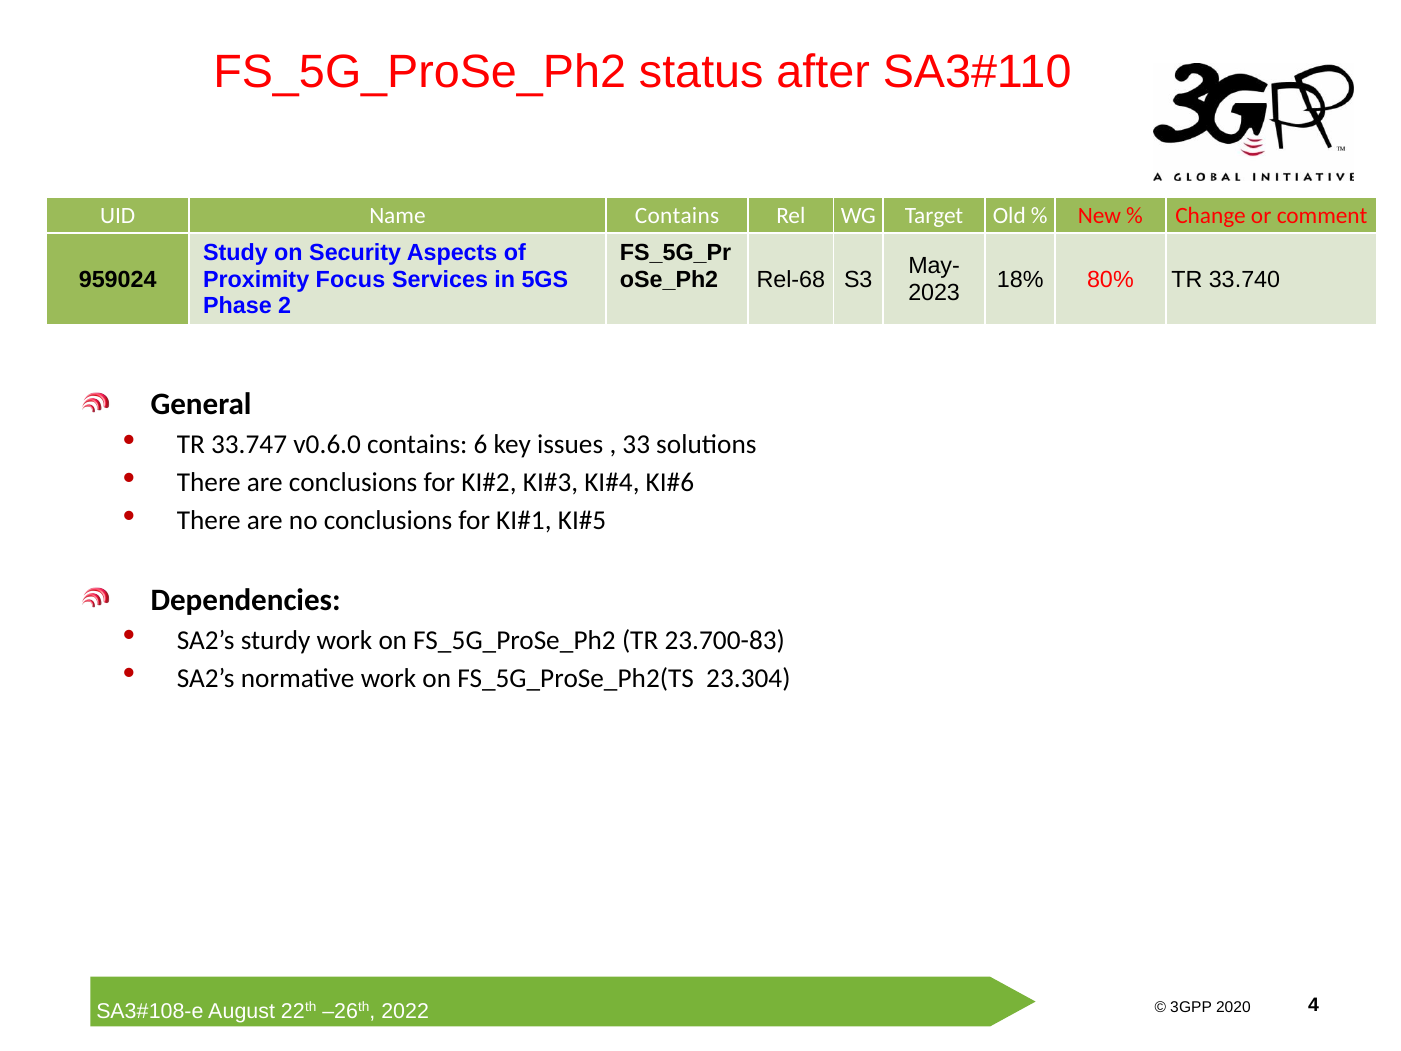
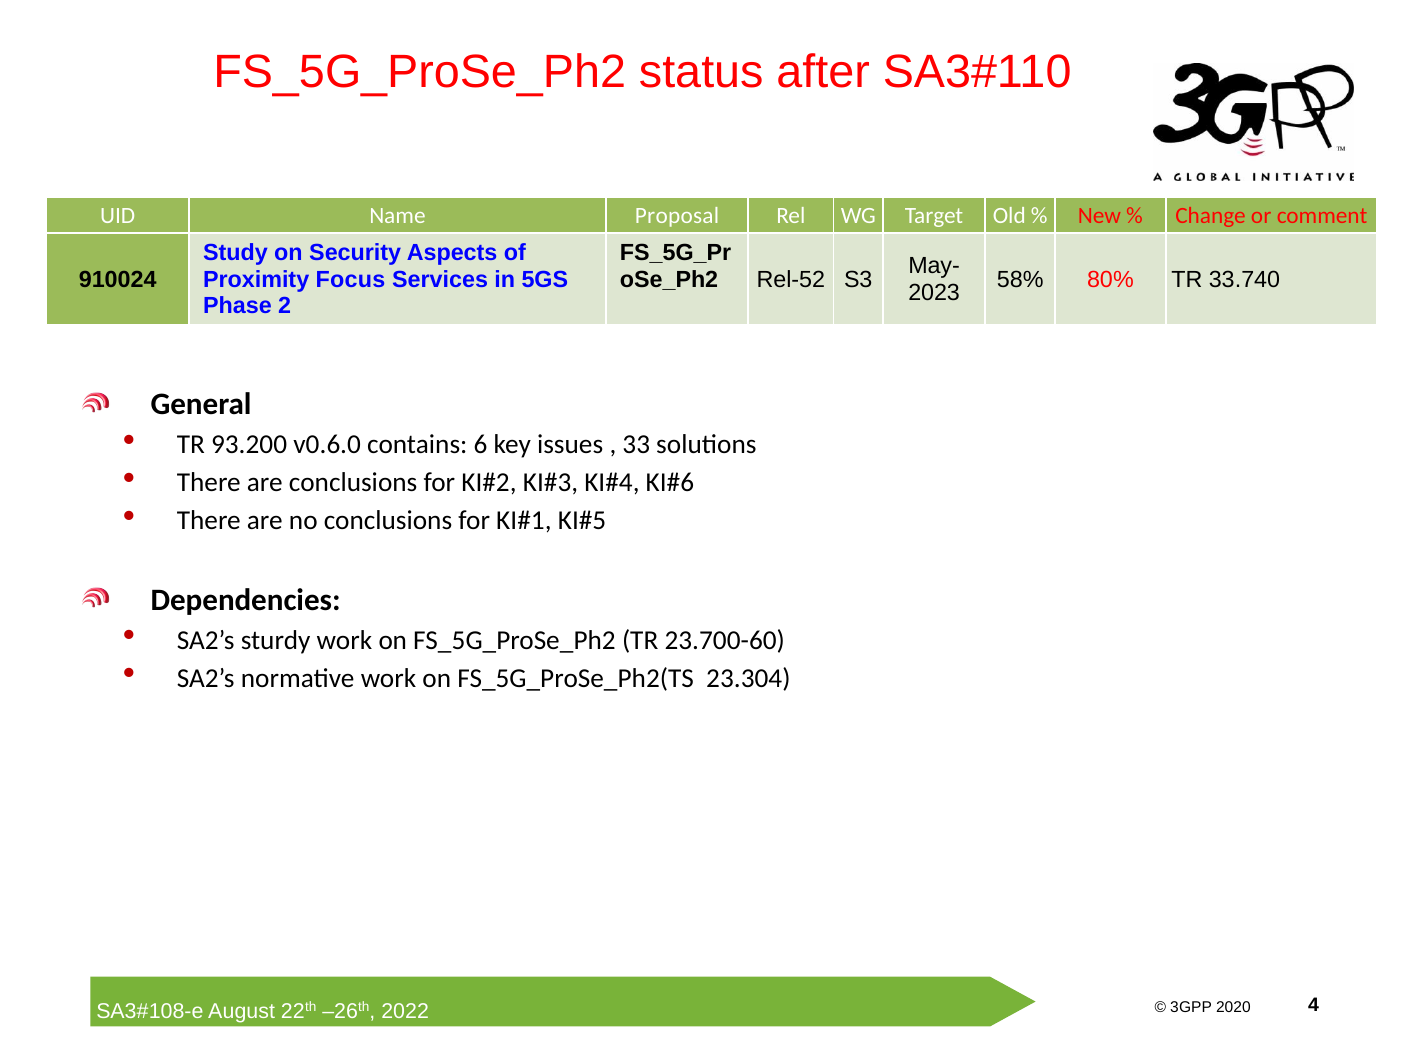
Name Contains: Contains -> Proposal (677, 216)
959024: 959024 -> 910024 (118, 279)
Rel-68: Rel-68 -> Rel-52 (791, 279)
18%: 18% -> 58% (1020, 279)
33.747: 33.747 -> 93.200 (249, 445)
23.700-83: 23.700-83 -> 23.700-60 (725, 640)
